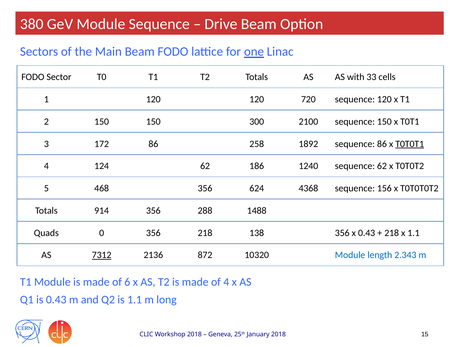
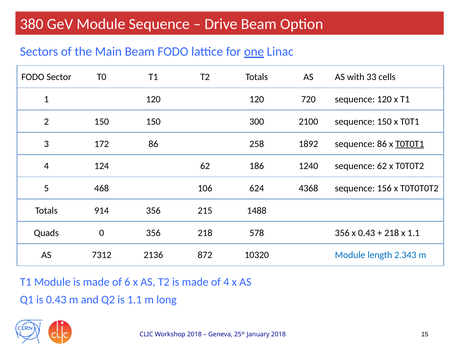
468 356: 356 -> 106 (205, 189)
288: 288 -> 215 (205, 211)
138: 138 -> 578 (257, 233)
7312 underline: present -> none (102, 255)
